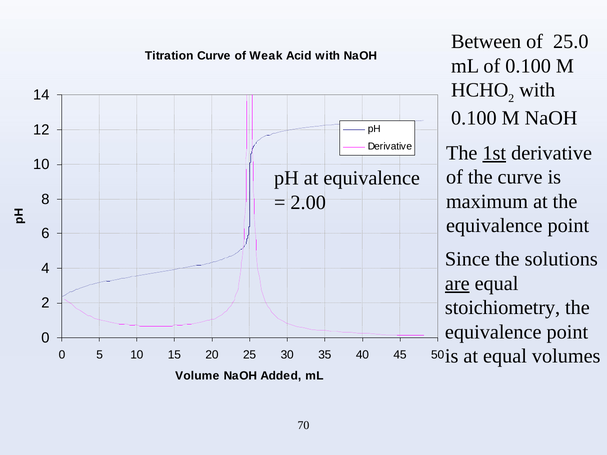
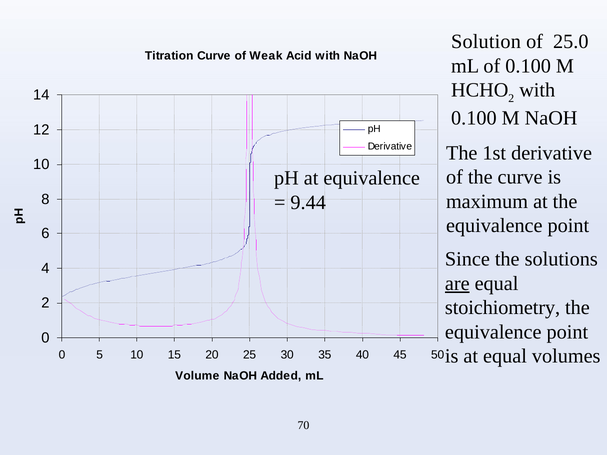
Between: Between -> Solution (486, 42)
1st underline: present -> none (494, 153)
2.00: 2.00 -> 9.44 (308, 203)
